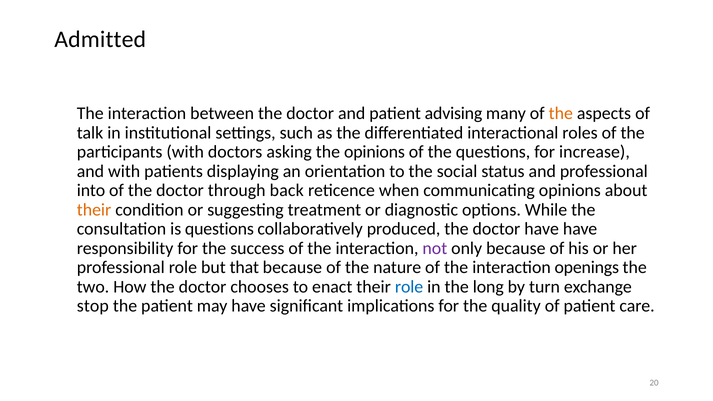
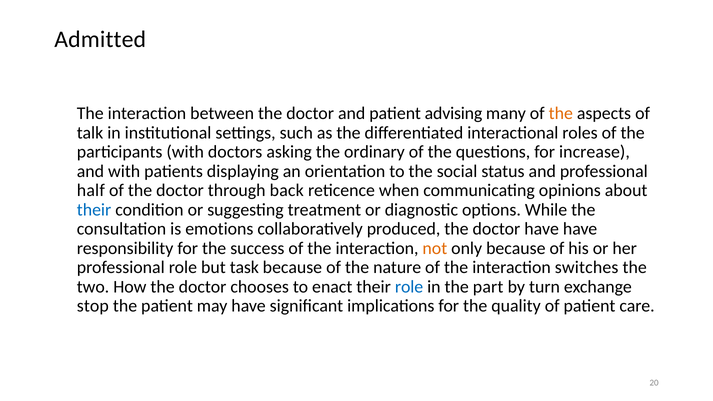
the opinions: opinions -> ordinary (374, 152)
into: into -> half (91, 190)
their colour: orange -> blue (94, 210)
is questions: questions -> emotions (219, 229)
not colour: purple -> orange (435, 248)
that: that -> task (244, 267)
openings: openings -> switches (587, 267)
long: long -> part (488, 287)
